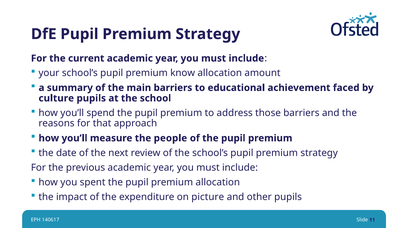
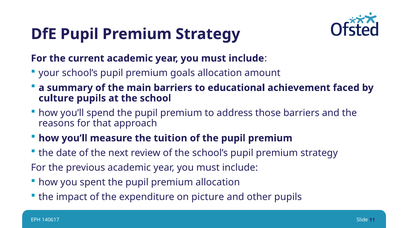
know: know -> goals (183, 73)
people: people -> tuition (170, 138)
